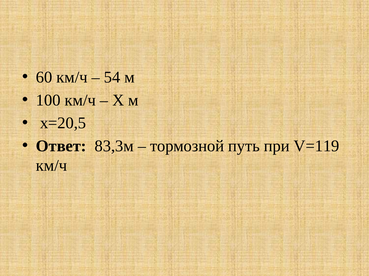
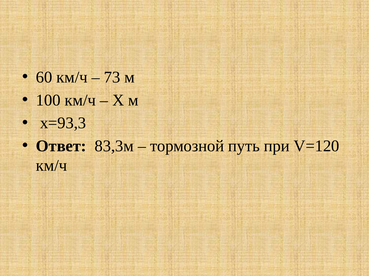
54: 54 -> 73 (112, 77)
х=20,5: х=20,5 -> х=93,3 (63, 123)
V=119: V=119 -> V=120 (317, 146)
